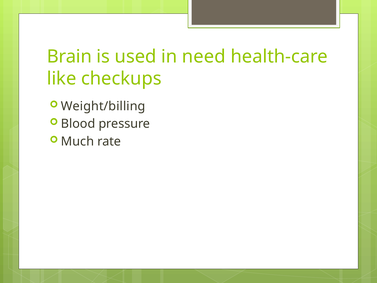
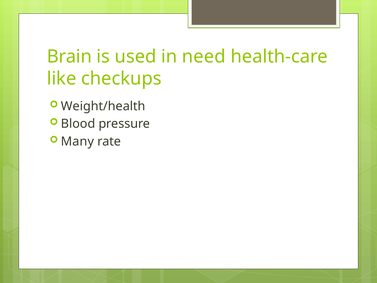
Weight/billing: Weight/billing -> Weight/health (103, 106)
Much: Much -> Many (77, 141)
